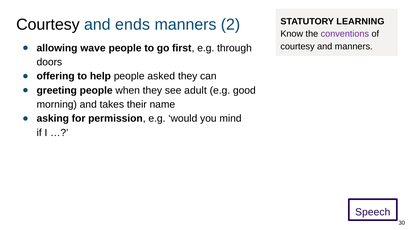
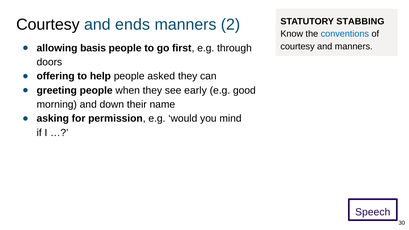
LEARNING: LEARNING -> STABBING (360, 21)
conventions colour: purple -> blue (345, 34)
wave: wave -> basis (93, 48)
adult: adult -> early (196, 90)
takes: takes -> down (112, 104)
